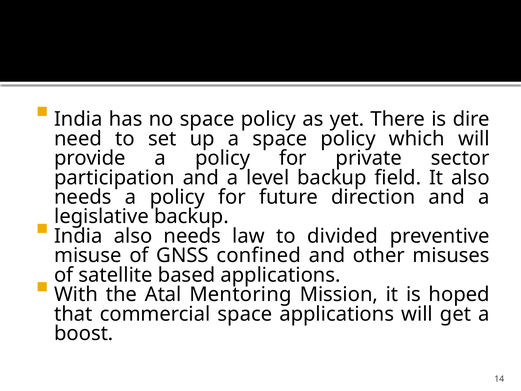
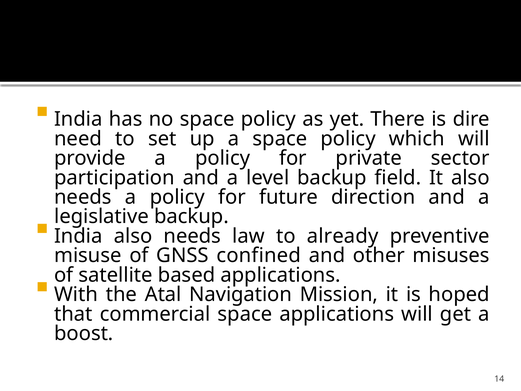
divided: divided -> already (343, 236)
Mentoring: Mentoring -> Navigation (241, 294)
